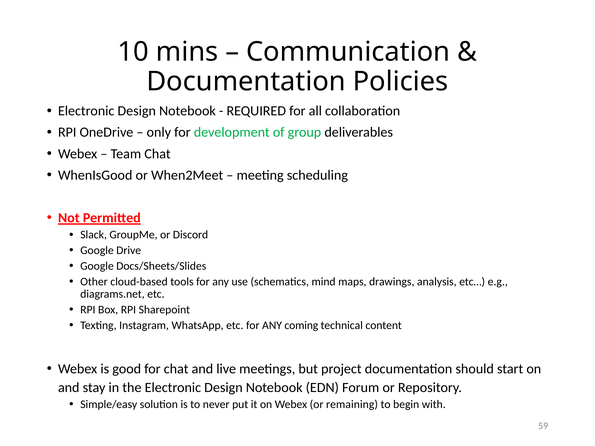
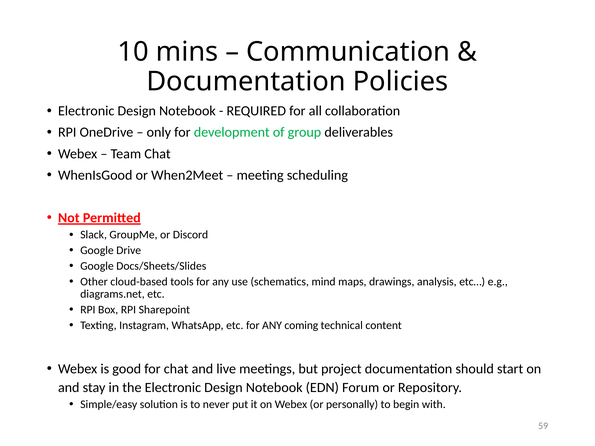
remaining: remaining -> personally (352, 405)
